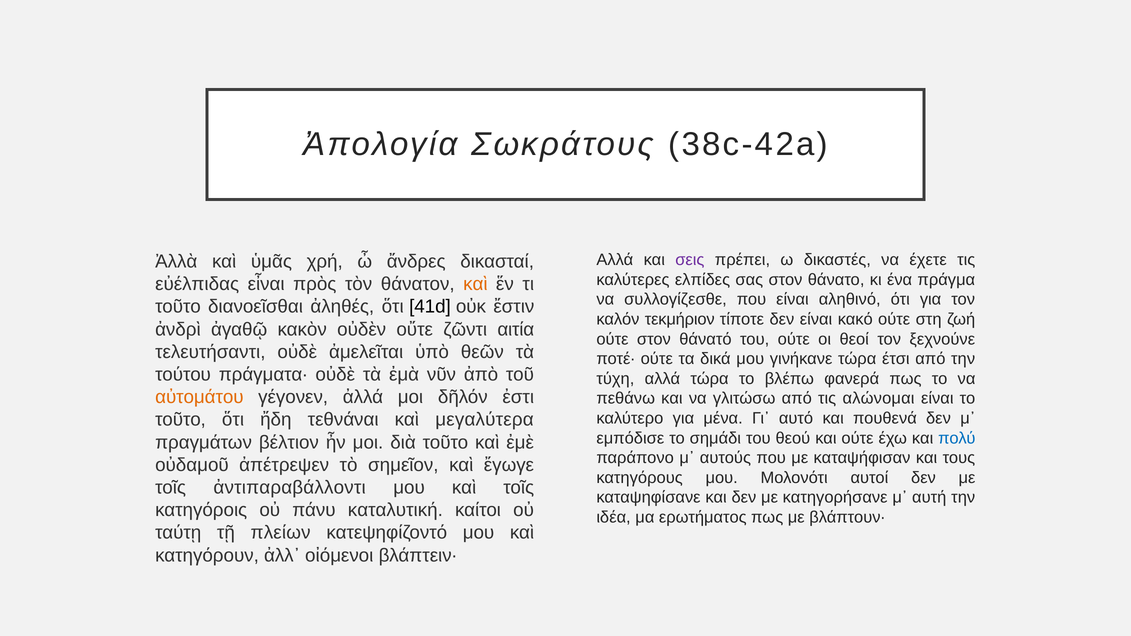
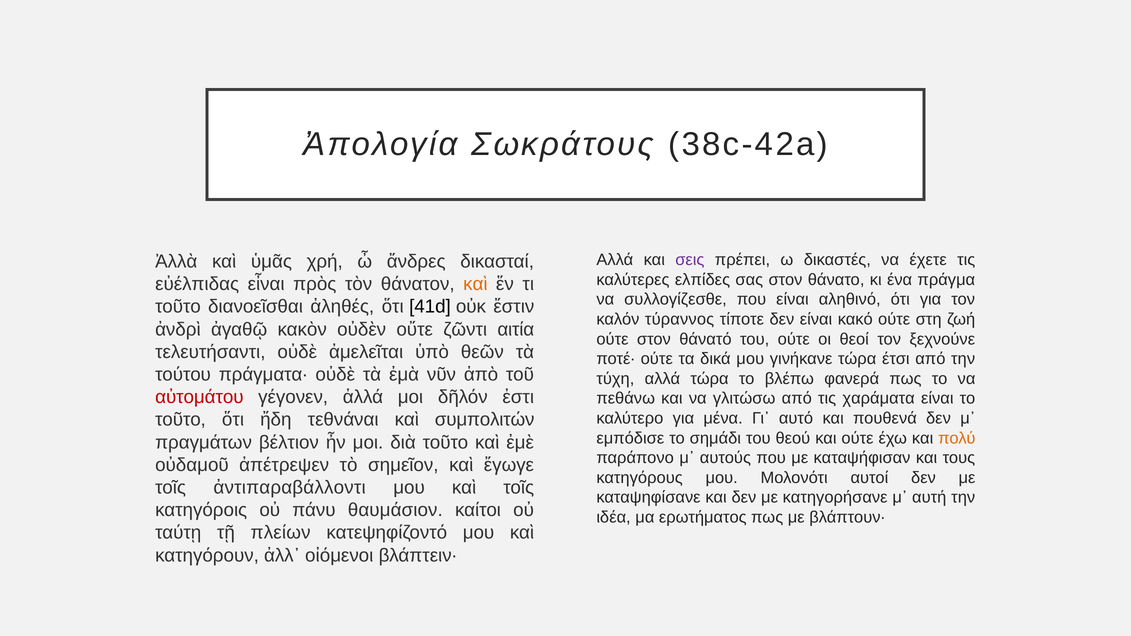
τεκμήριον: τεκμήριον -> τύραννος (680, 319)
αὐτομάτου colour: orange -> red (199, 397)
αλώνομαι: αλώνομαι -> χαράματα (879, 399)
μεγαλύτερα: μεγαλύτερα -> συμπολιτών (485, 420)
πολύ colour: blue -> orange (957, 438)
καταλυτική: καταλυτική -> θαυμάσιον (395, 510)
